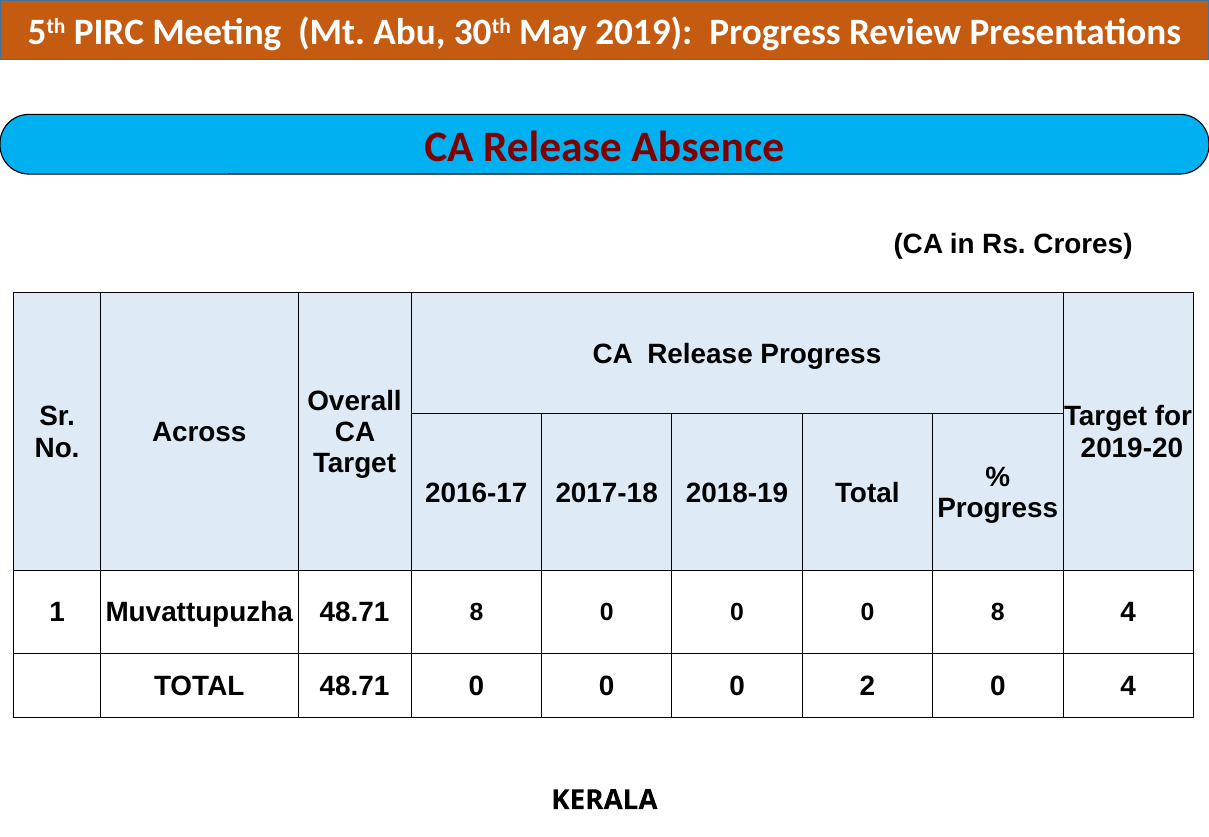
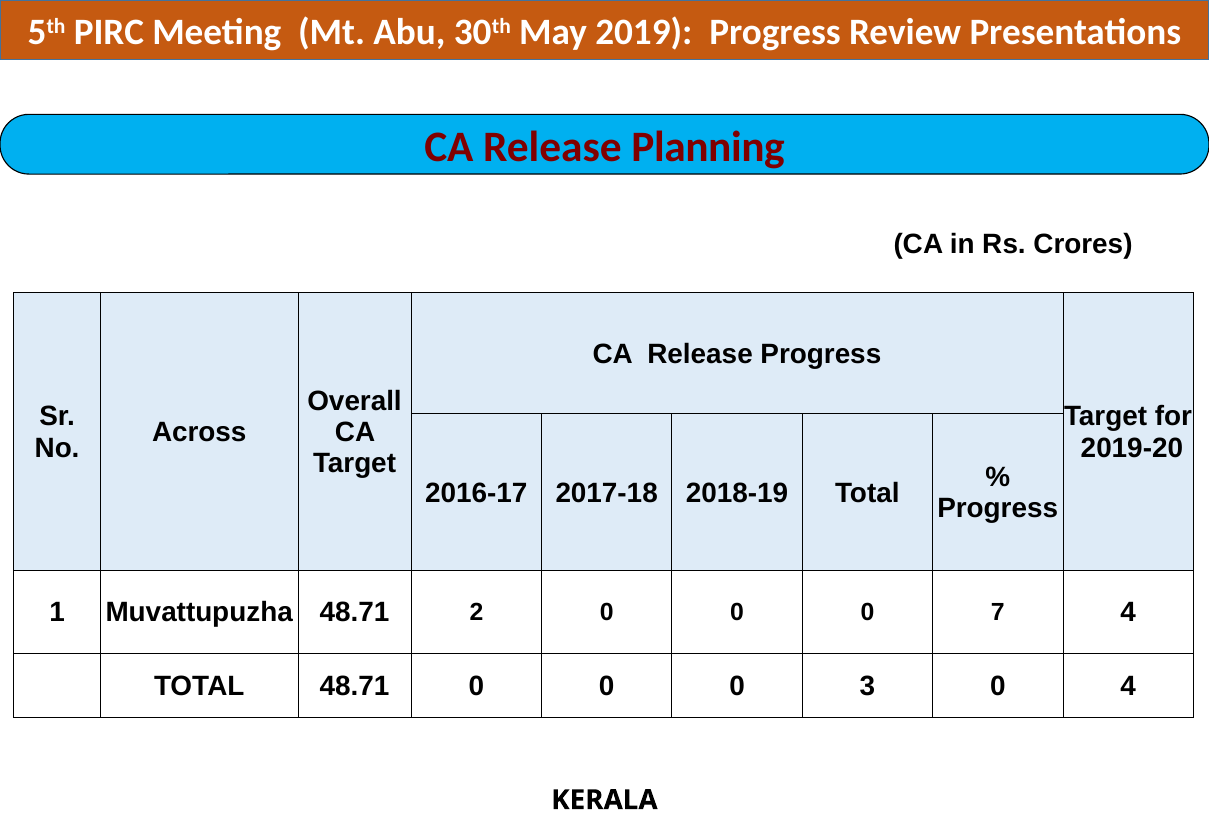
Absence: Absence -> Planning (708, 147)
48.71 8: 8 -> 2 (476, 612)
0 8: 8 -> 7 (998, 612)
2: 2 -> 3 (867, 686)
